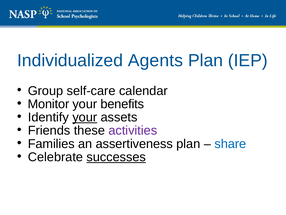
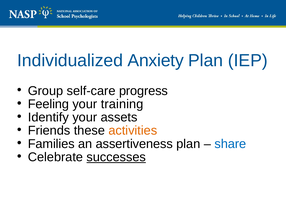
Agents: Agents -> Anxiety (156, 60)
calendar: calendar -> progress (143, 91)
Monitor: Monitor -> Feeling (48, 104)
benefits: benefits -> training (122, 104)
your underline: present -> none (85, 117)
activities colour: purple -> orange (133, 130)
